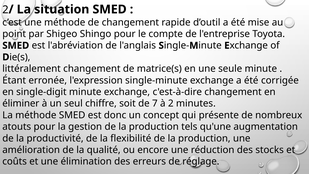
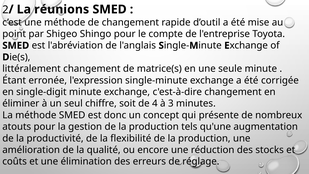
situation: situation -> réunions (62, 9)
7: 7 -> 4 (155, 103)
2: 2 -> 3 (171, 103)
